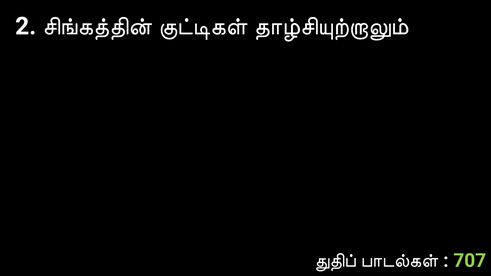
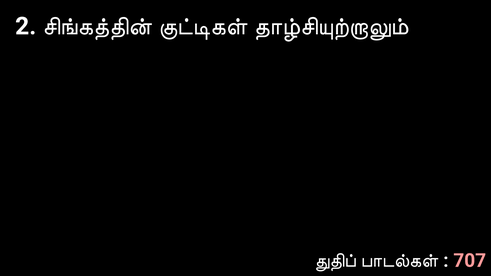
707 colour: light green -> pink (470, 261)
